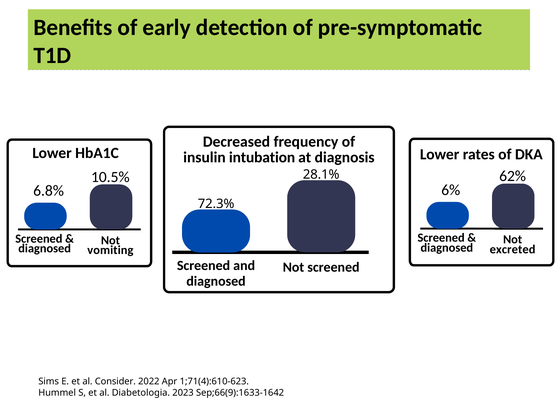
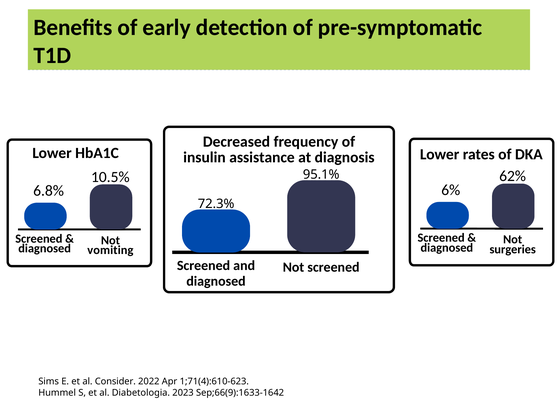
intubation: intubation -> assistance (262, 157)
28.1%: 28.1% -> 95.1% (321, 174)
excreted: excreted -> surgeries (513, 249)
